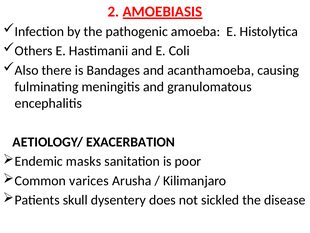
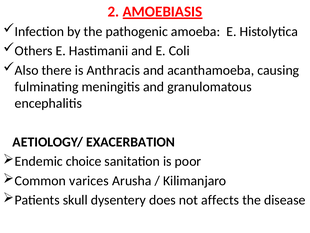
Bandages: Bandages -> Anthracis (113, 70)
masks: masks -> choice (84, 161)
sickled: sickled -> affects (220, 200)
